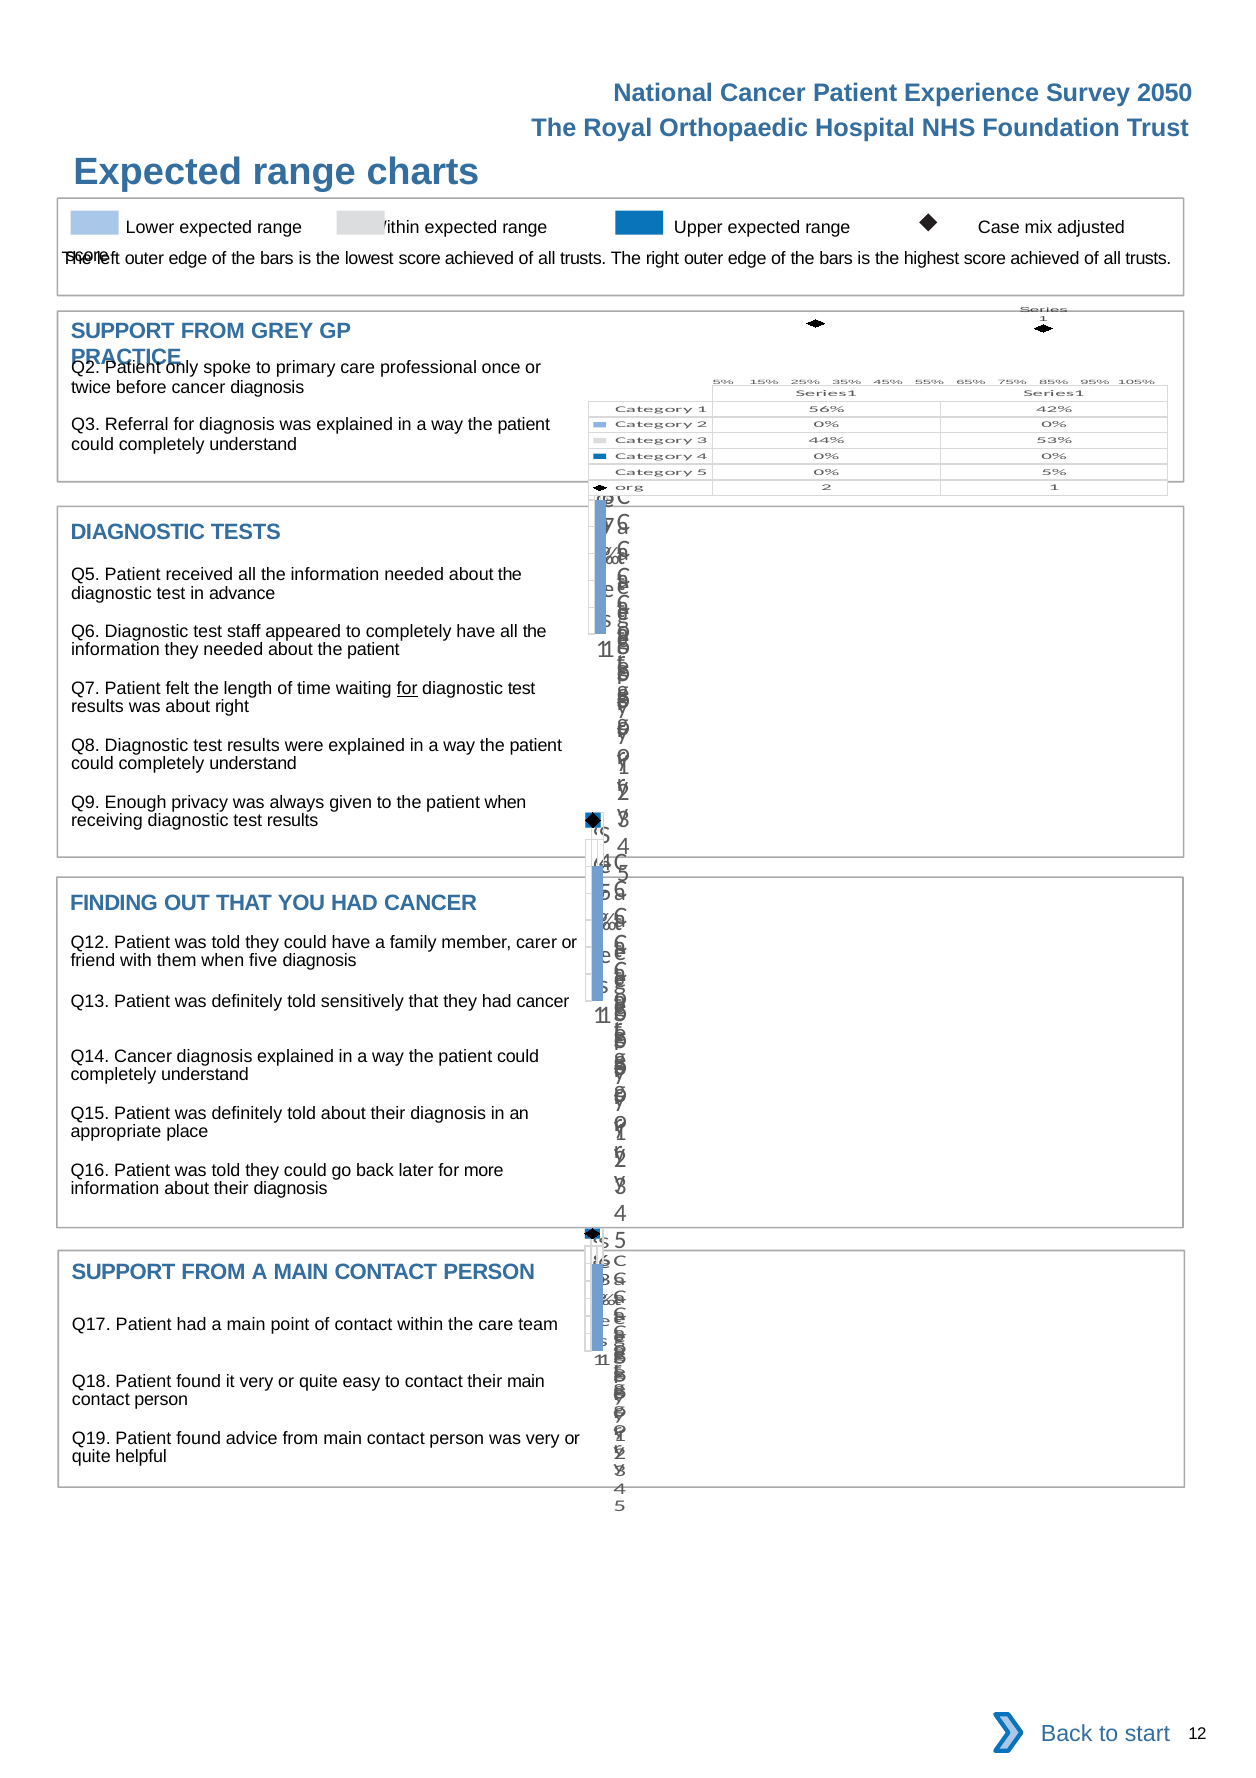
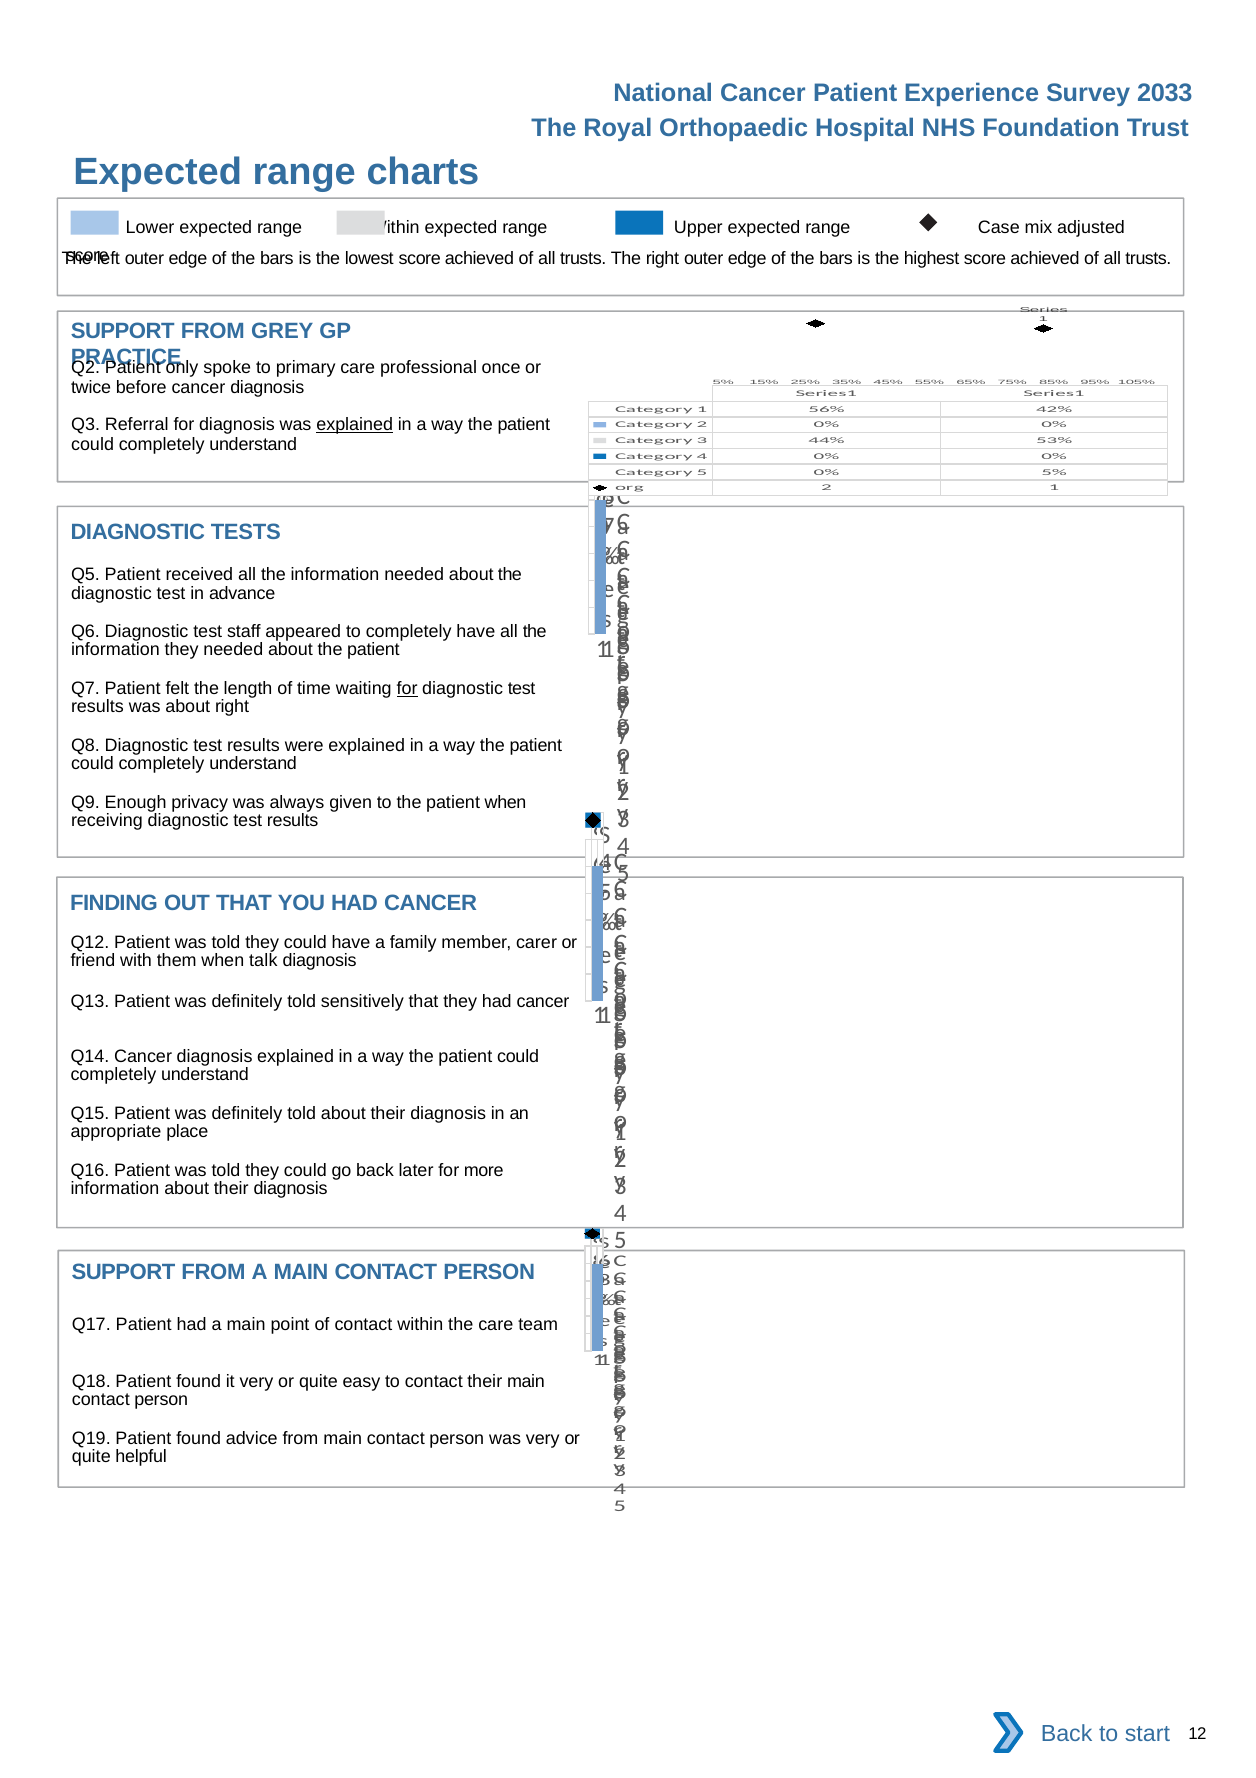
2050: 2050 -> 2033 (1165, 94)
explained underline: none -> present (355, 424)
five: five -> talk (263, 961)
